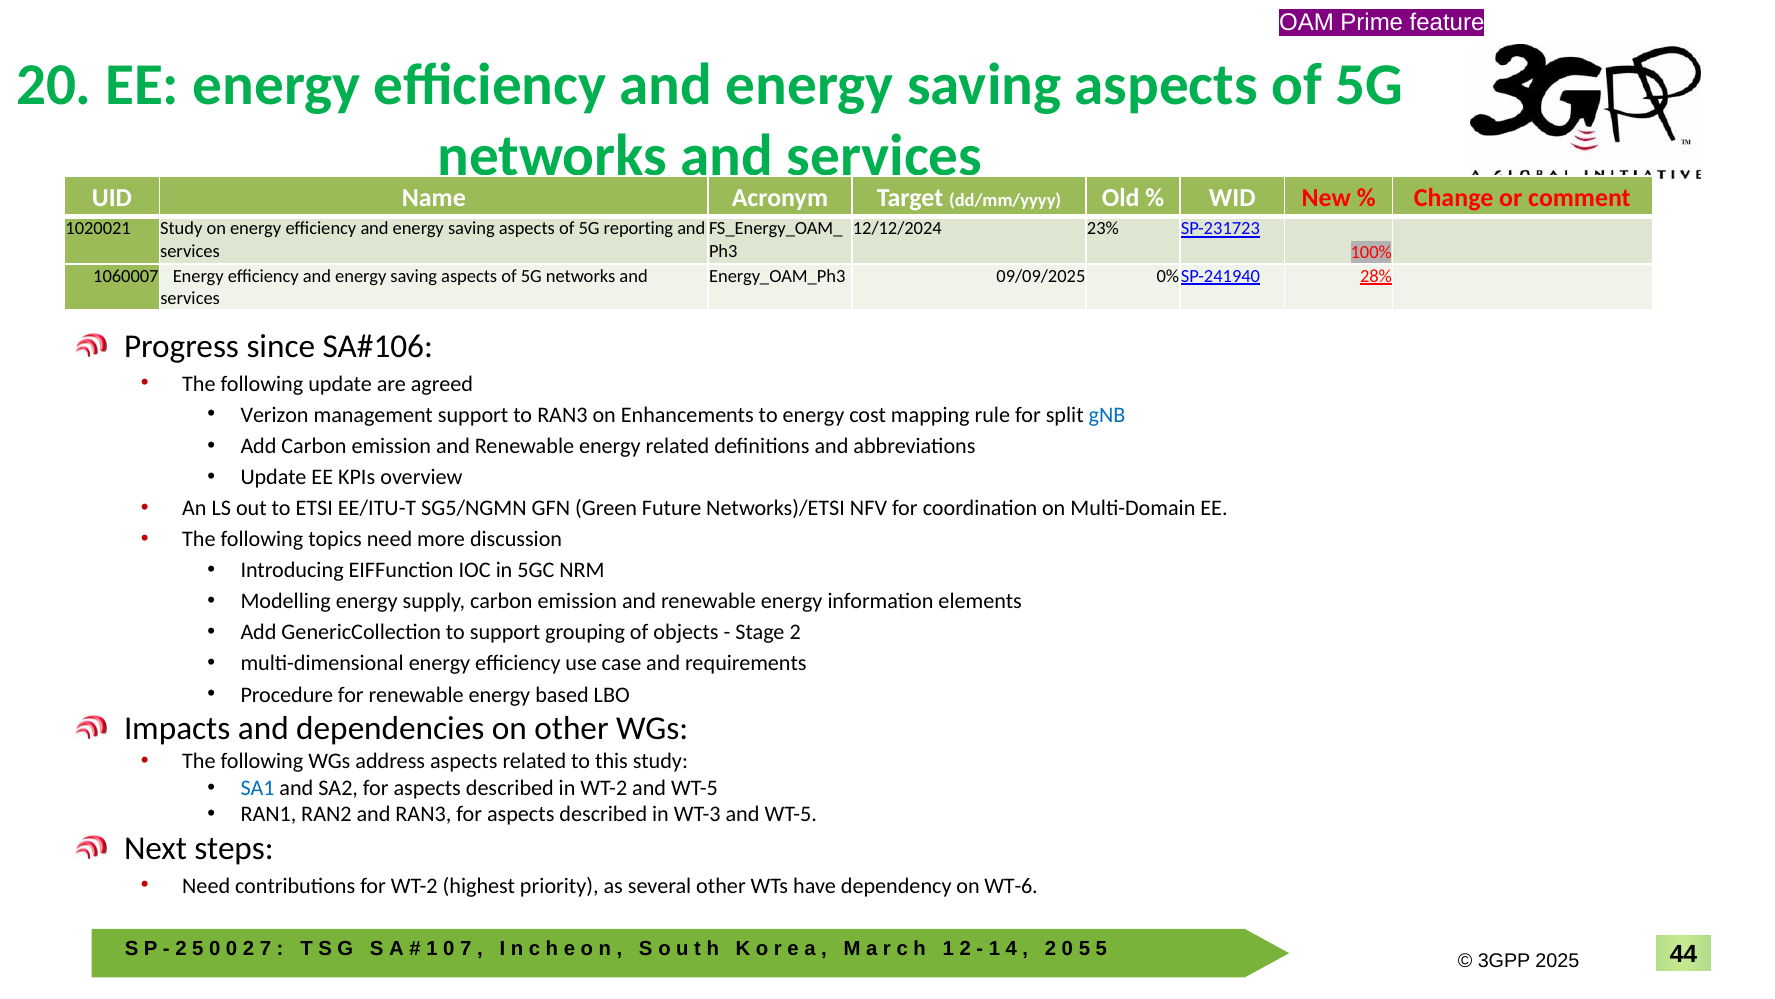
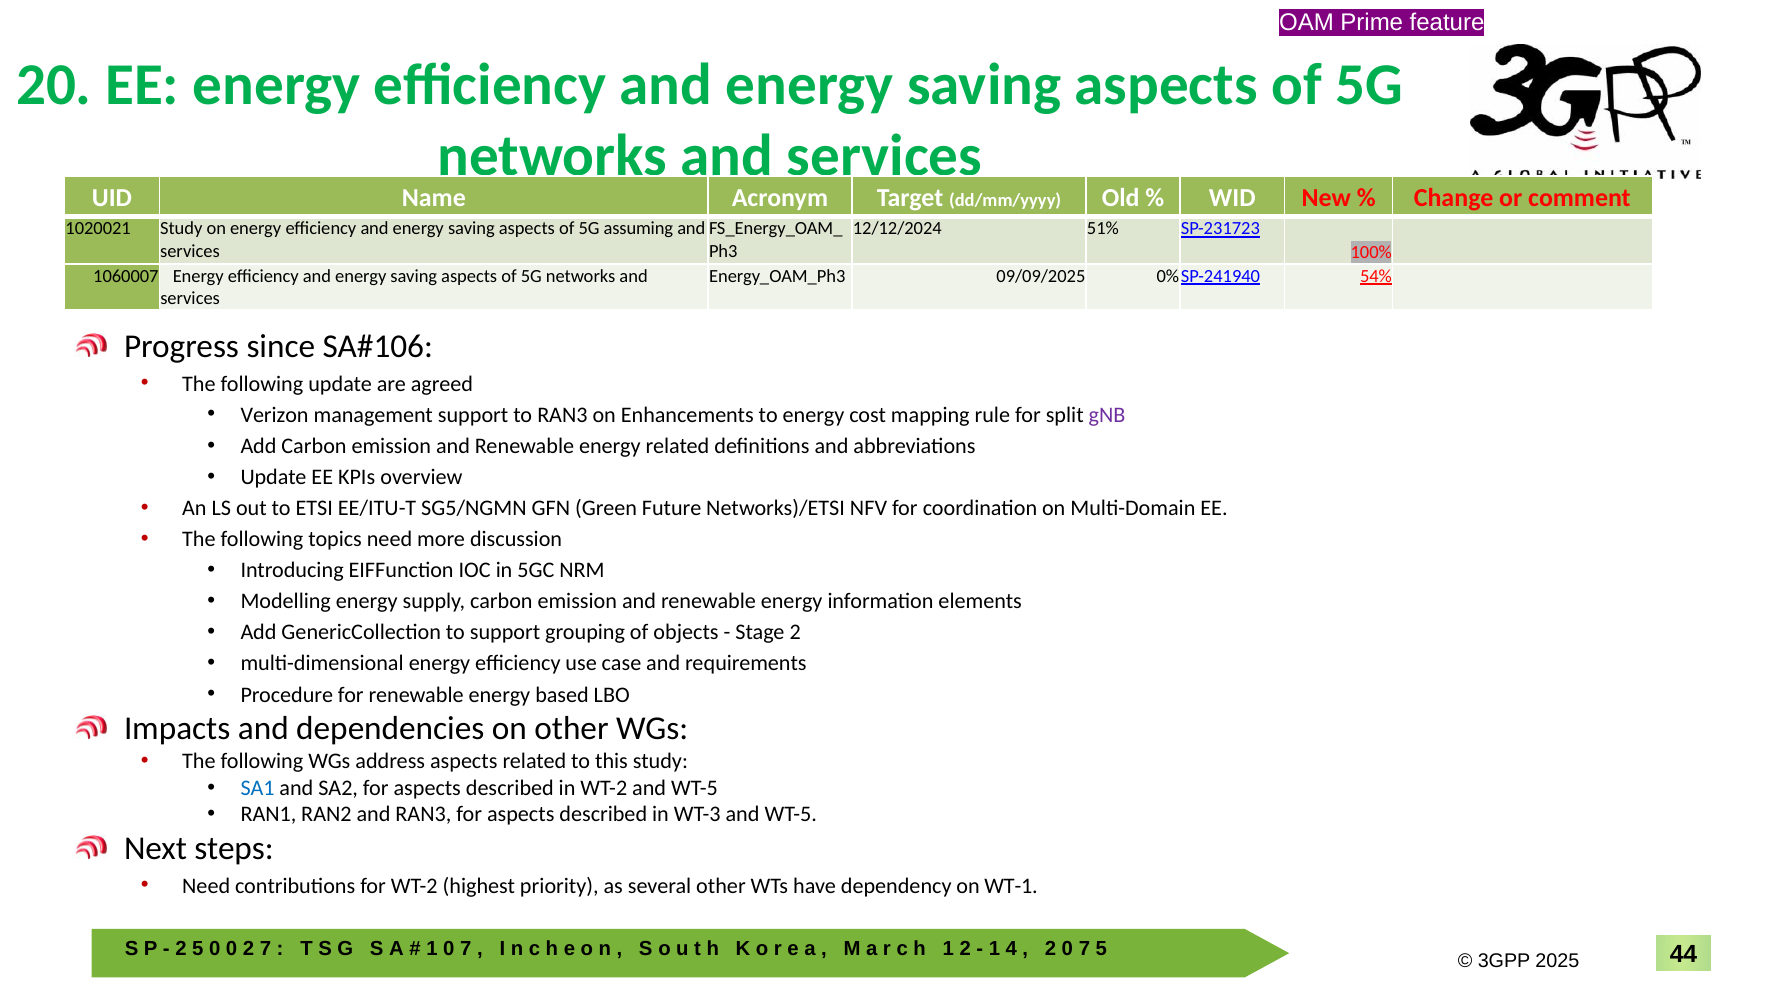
reporting: reporting -> assuming (638, 229)
23%: 23% -> 51% (1103, 229)
28%: 28% -> 54% (1376, 276)
gNB colour: blue -> purple (1107, 415)
WT-6: WT-6 -> WT-1 (1011, 885)
5: 5 -> 7 (1084, 948)
